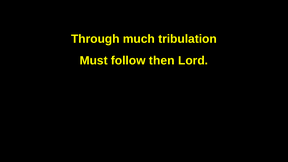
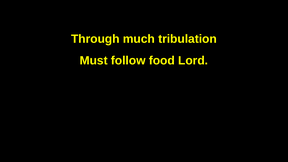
then: then -> food (162, 61)
